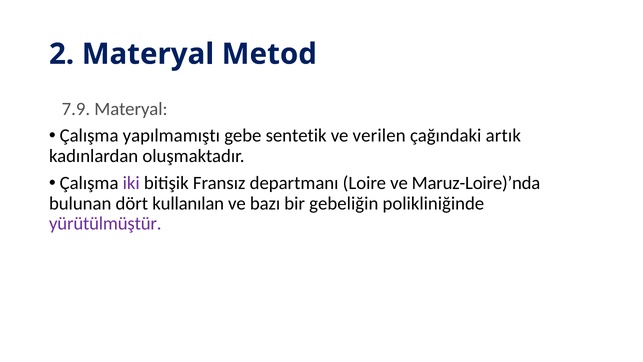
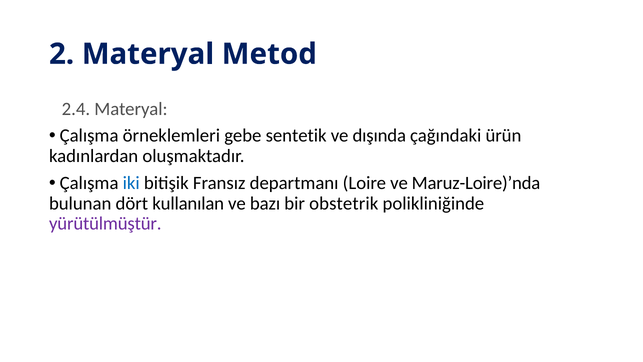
7.9: 7.9 -> 2.4 (76, 109)
yapılmamıştı: yapılmamıştı -> örneklemleri (171, 136)
verilen: verilen -> dışında (379, 136)
artık: artık -> ürün (503, 136)
iki colour: purple -> blue (131, 183)
gebeliğin: gebeliğin -> obstetrik (344, 203)
